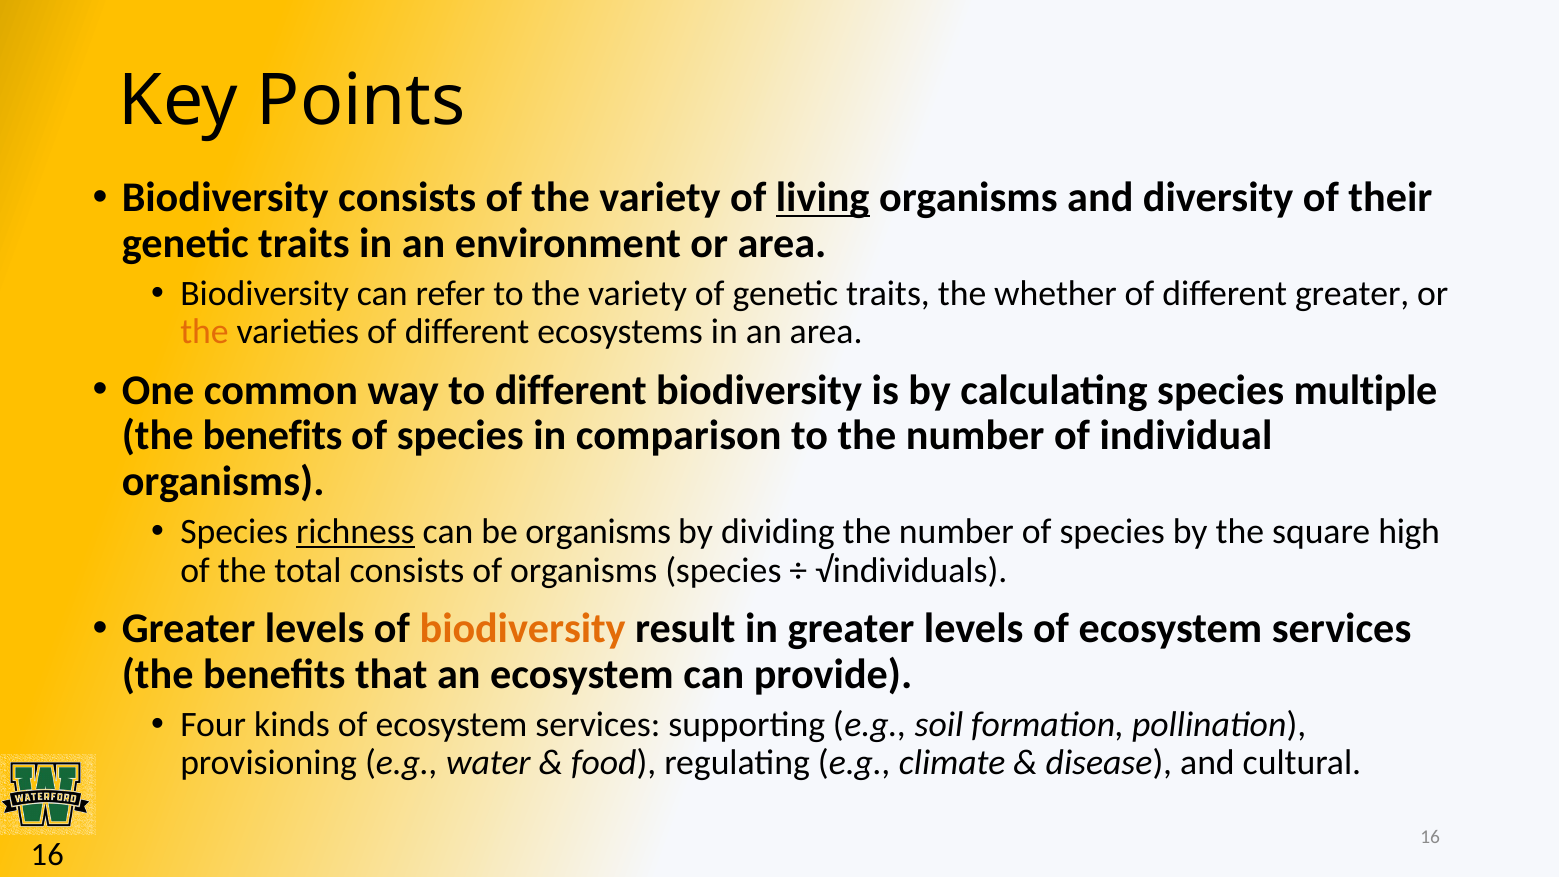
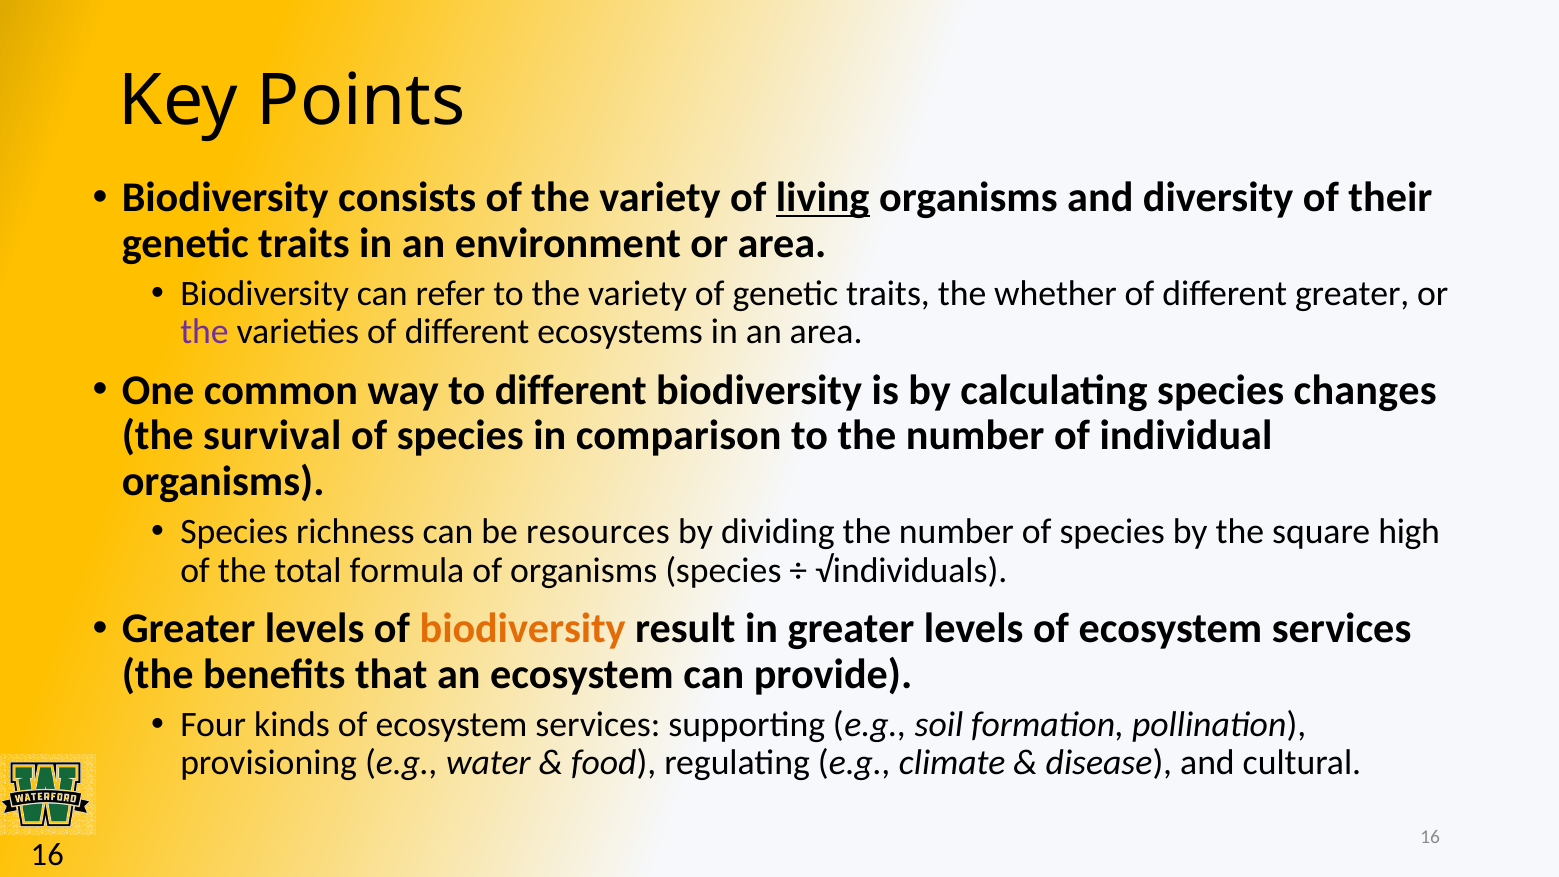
the colour: orange -> purple (204, 332)
multiple: multiple -> changes (1365, 390)
benefits: benefits -> survival (272, 436)
richness underline: present -> none (355, 532)
be organisms: organisms -> resources (598, 532)
total consists: consists -> formula (407, 570)
